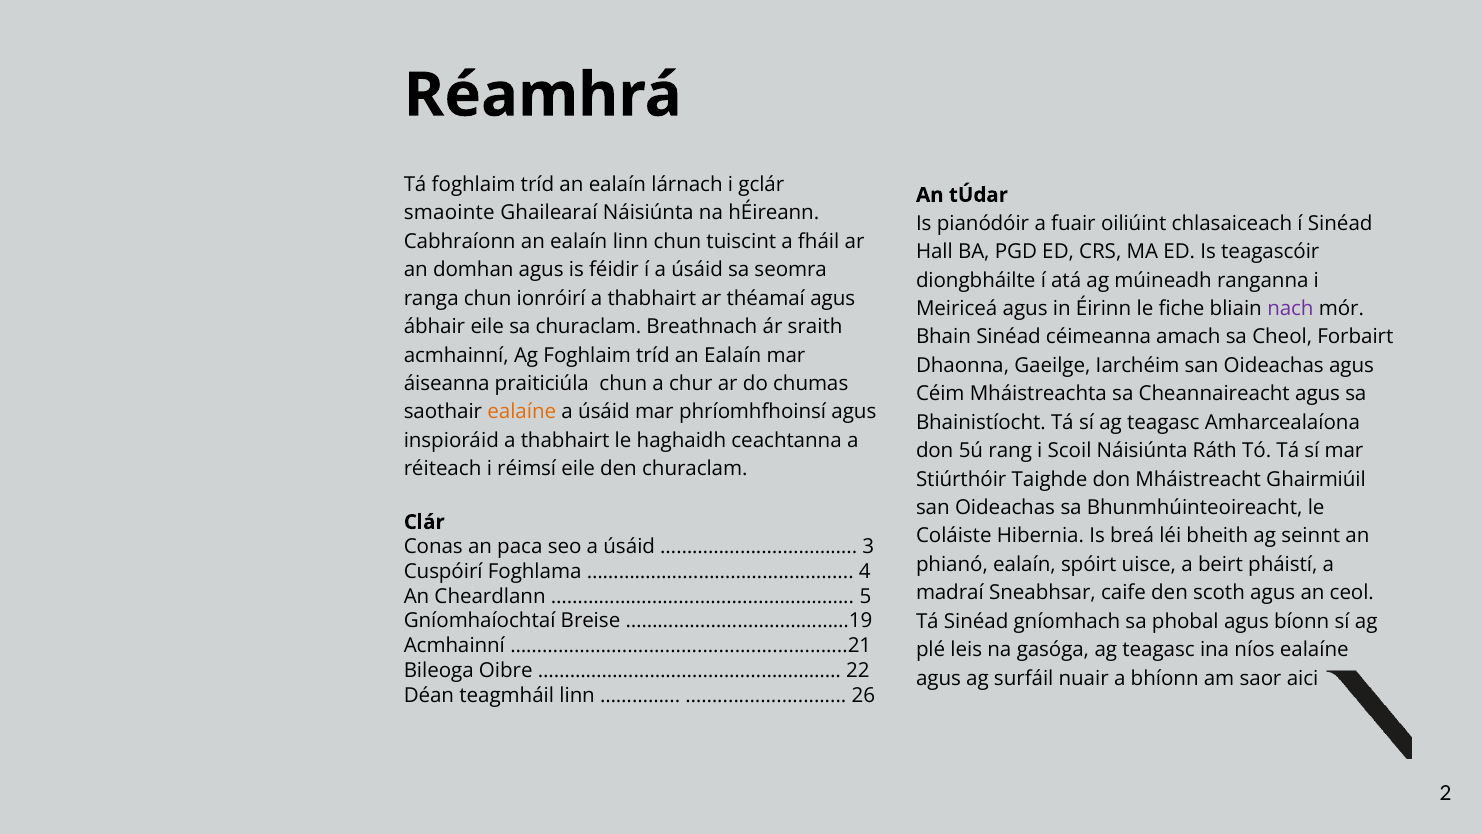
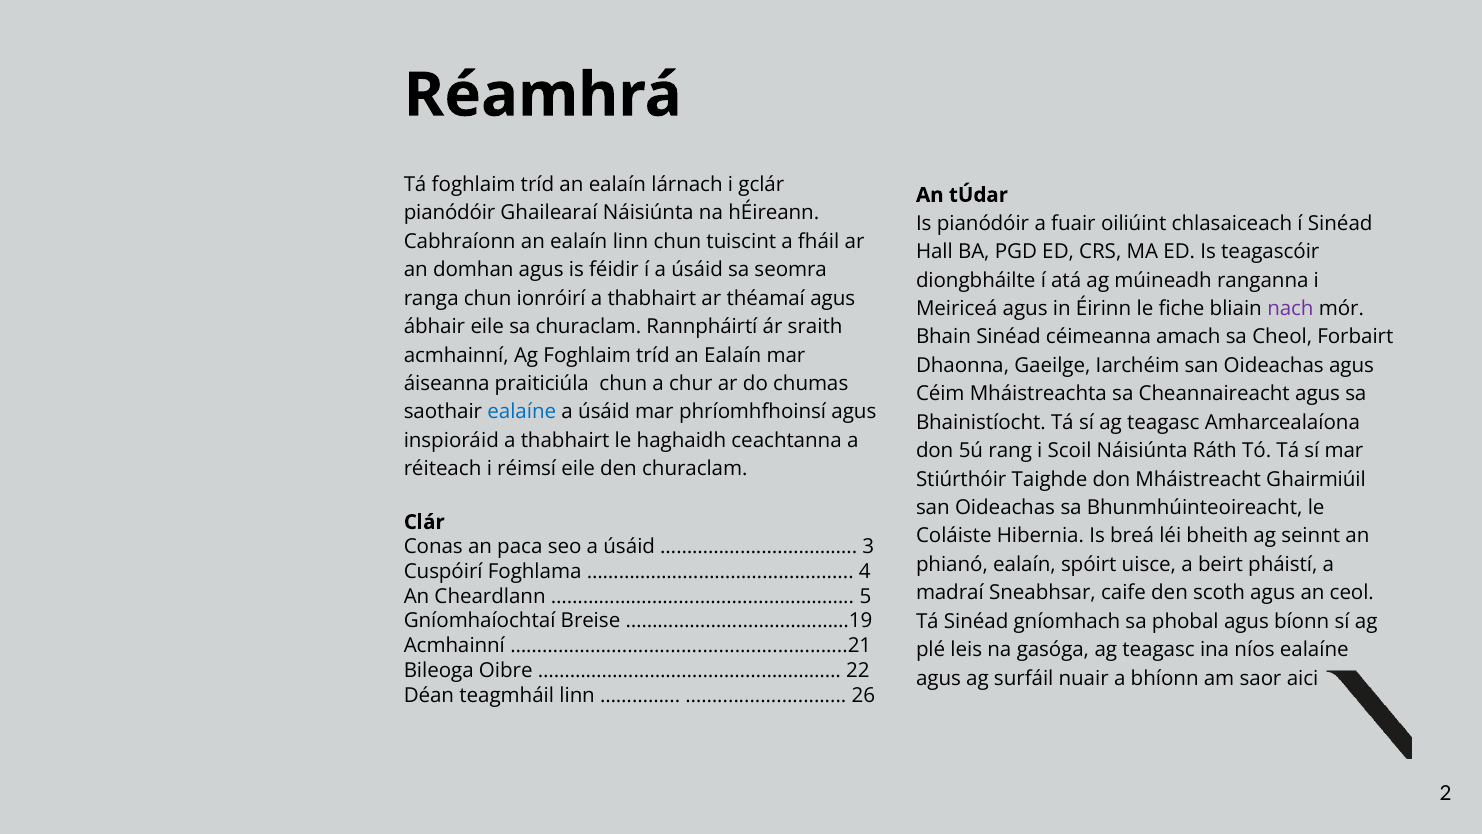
smaointe: smaointe -> pianódóir (450, 213)
Breathnach: Breathnach -> Rannpháirtí (702, 327)
ealaíne colour: orange -> blue (522, 412)
